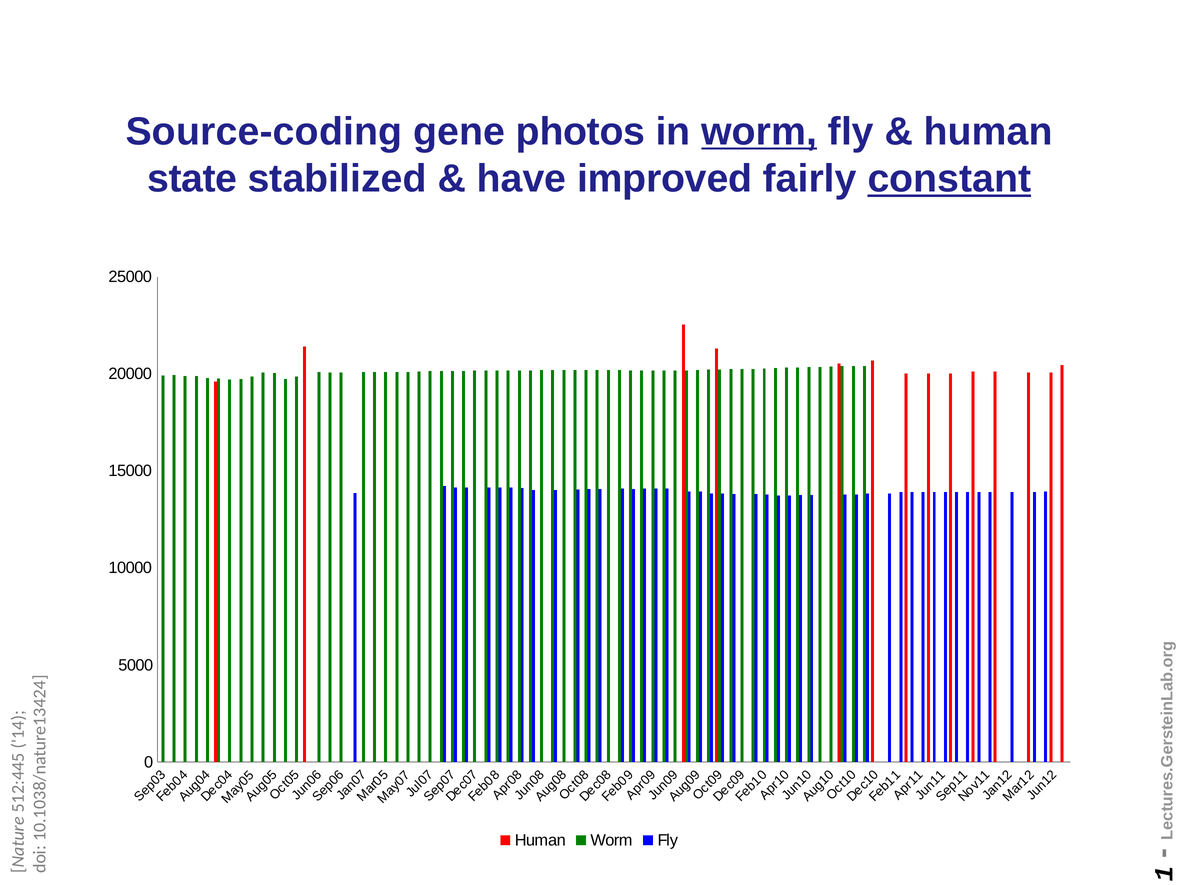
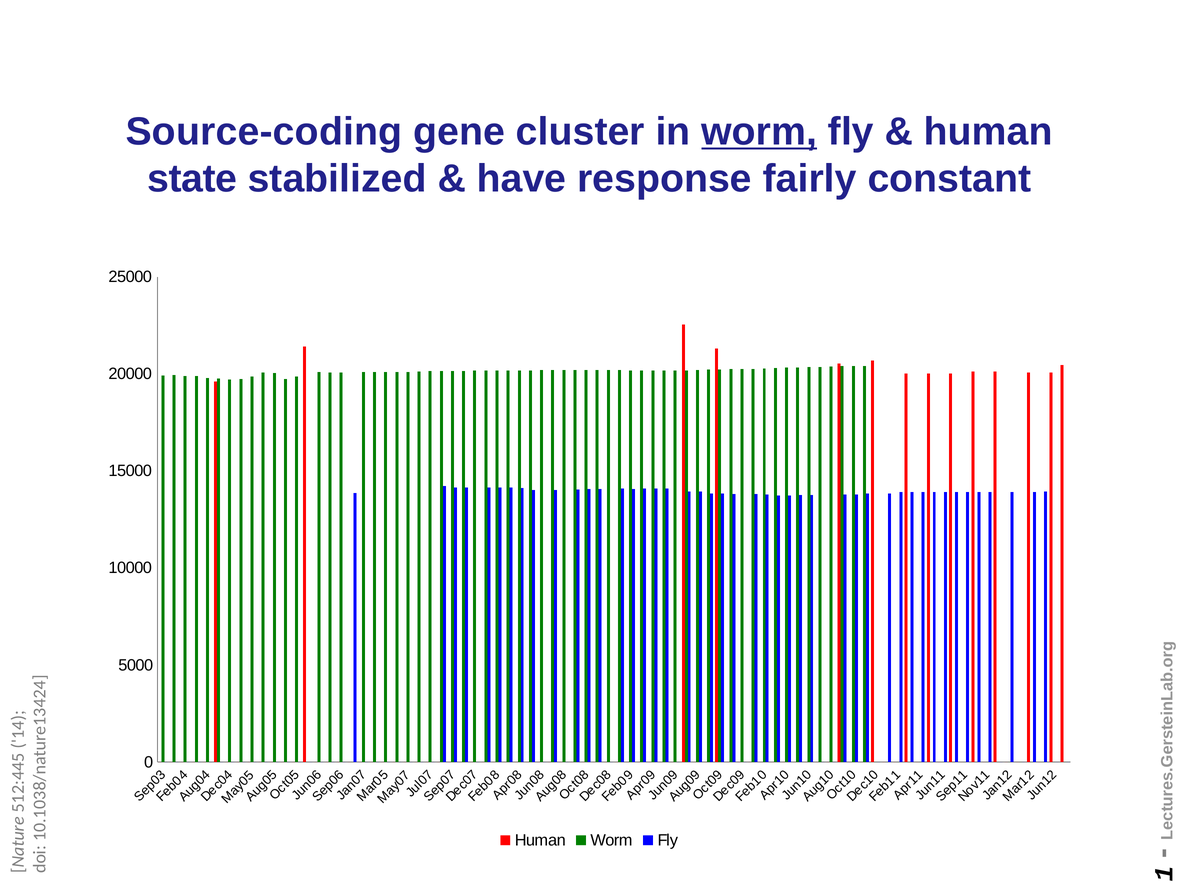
photos: photos -> cluster (580, 131)
improved: improved -> response (665, 179)
constant underline: present -> none (949, 179)
